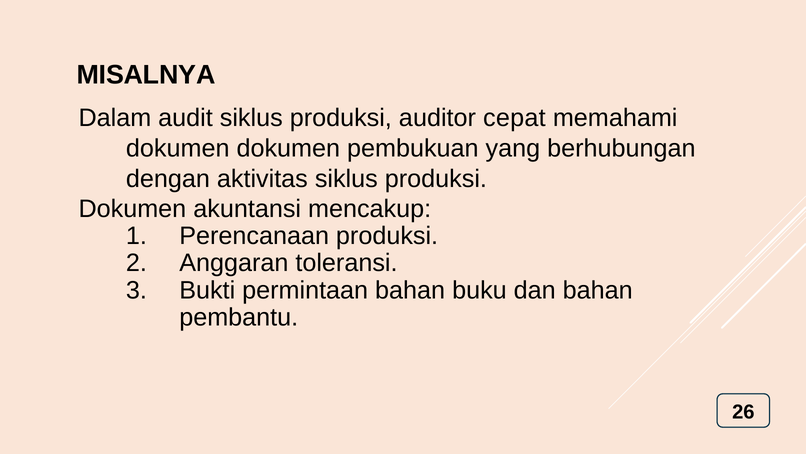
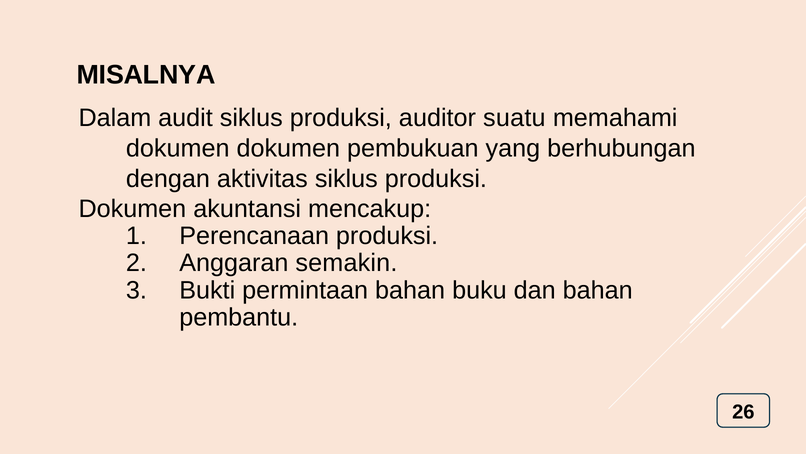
cepat: cepat -> suatu (514, 118)
toleransi: toleransi -> semakin (346, 263)
